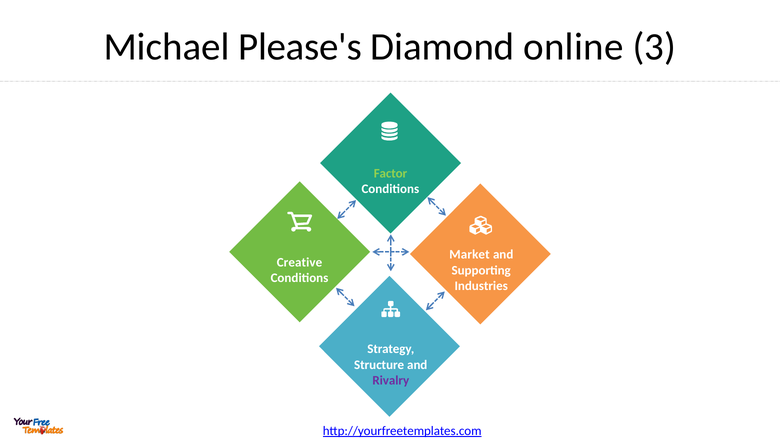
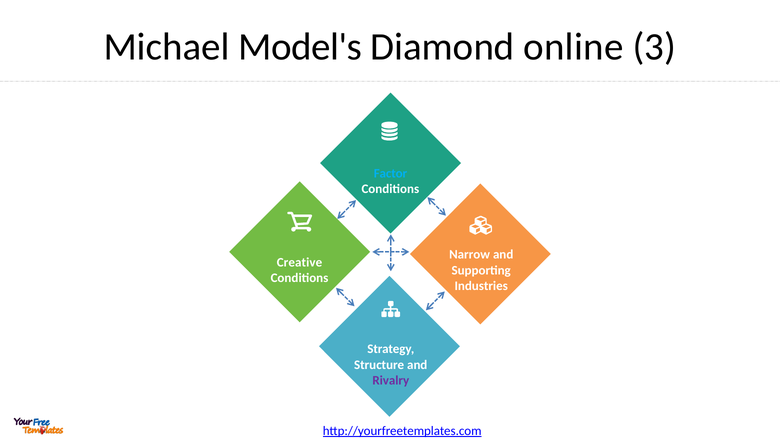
Please's: Please's -> Model's (300, 47)
Factor colour: light green -> light blue (390, 173)
Market: Market -> Narrow (470, 255)
